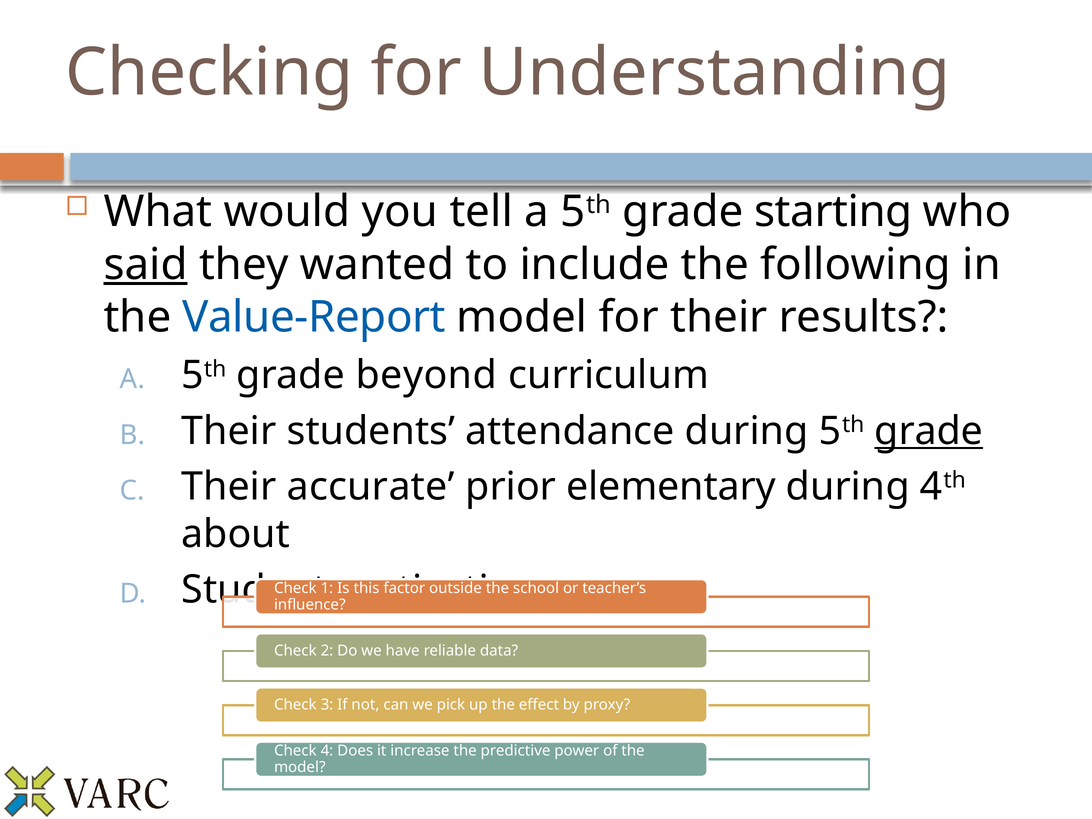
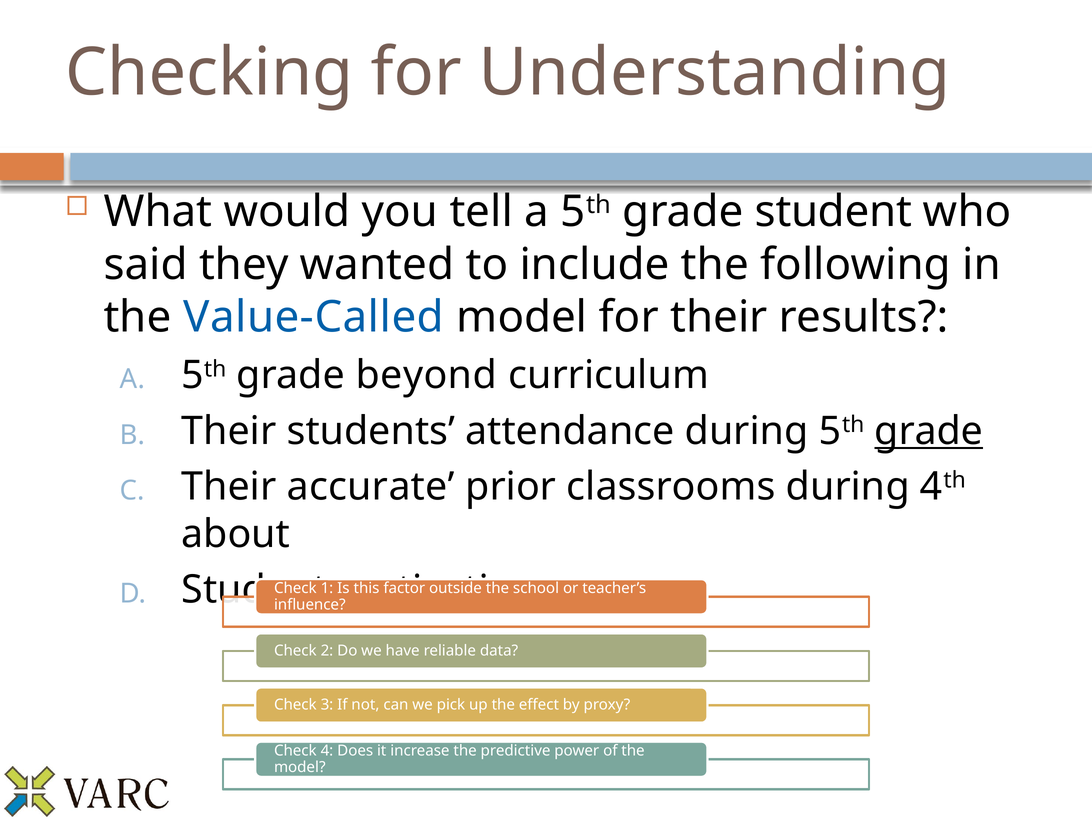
grade starting: starting -> student (833, 212)
said underline: present -> none (146, 265)
Value-Report: Value-Report -> Value-Called (314, 317)
elementary: elementary -> classrooms (671, 487)
